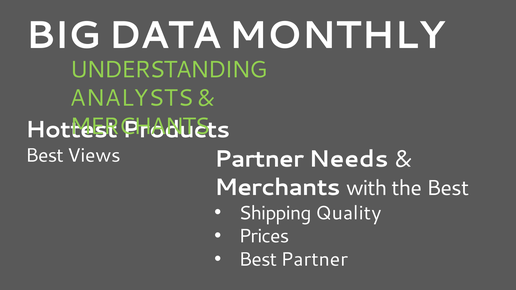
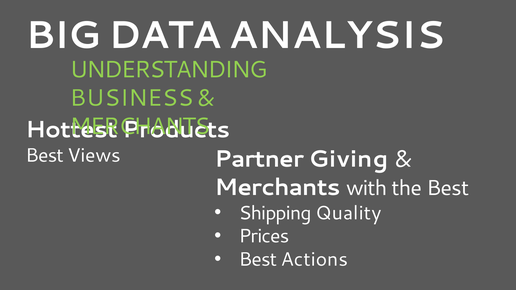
MONTHLY: MONTHLY -> ANALYSIS (337, 35)
ANALYSTS: ANALYSTS -> BUSINESS (132, 98)
Needs: Needs -> Giving (349, 159)
Best Partner: Partner -> Actions (314, 260)
